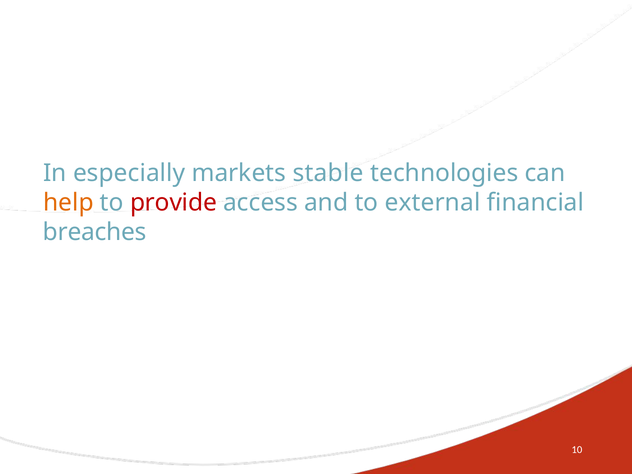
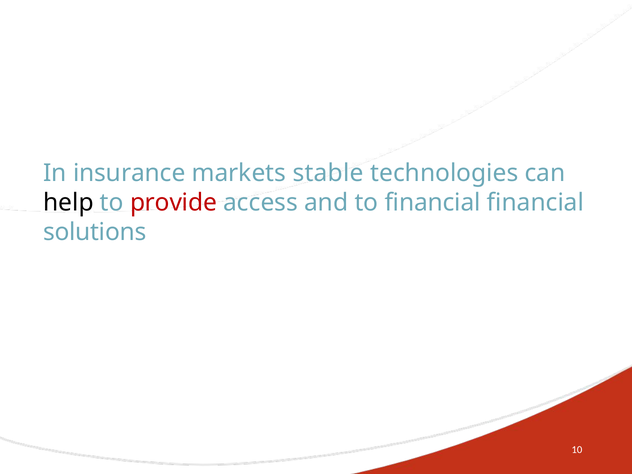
especially: especially -> insurance (129, 173)
help colour: orange -> black (68, 203)
to external: external -> financial (433, 203)
breaches: breaches -> solutions (95, 232)
